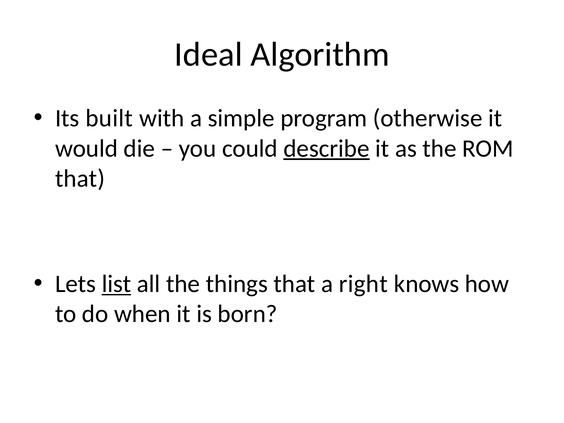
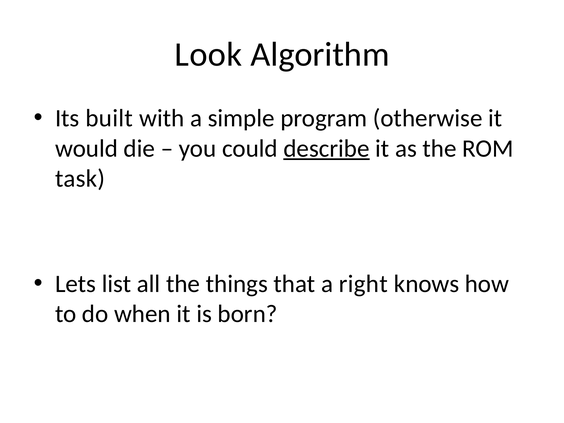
Ideal: Ideal -> Look (208, 55)
that: that -> task (80, 178)
list underline: present -> none (116, 284)
